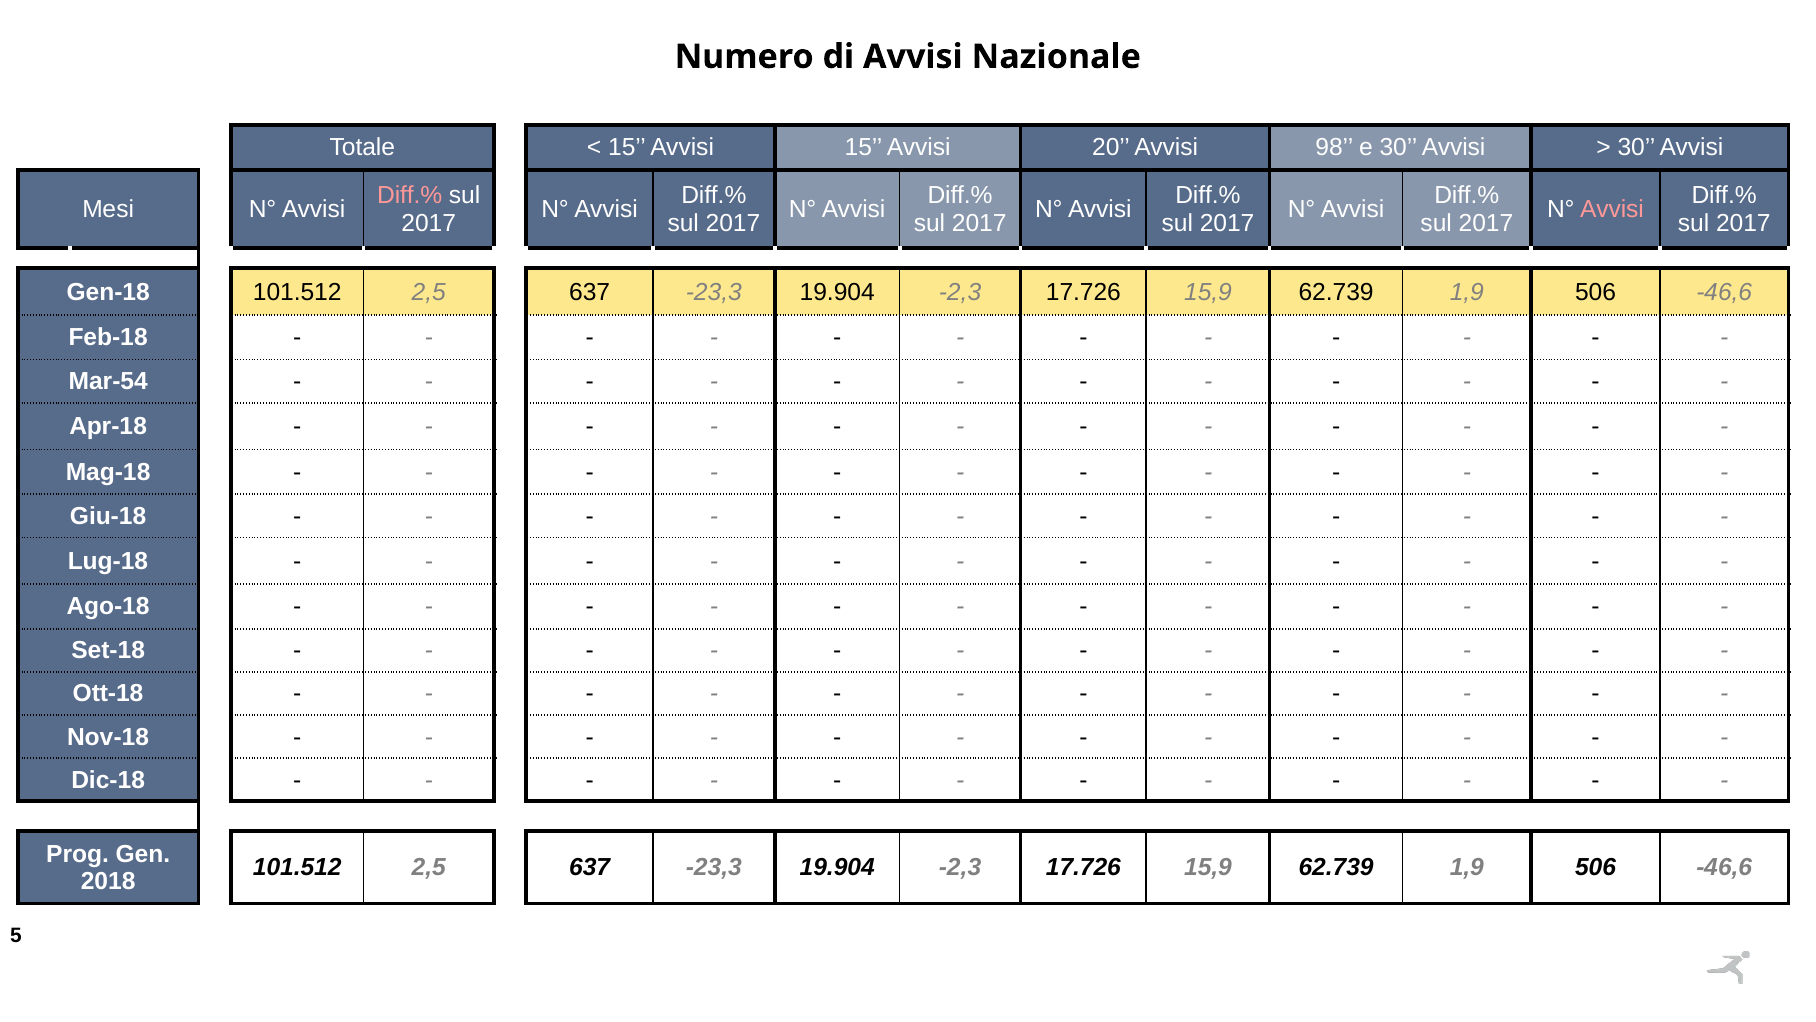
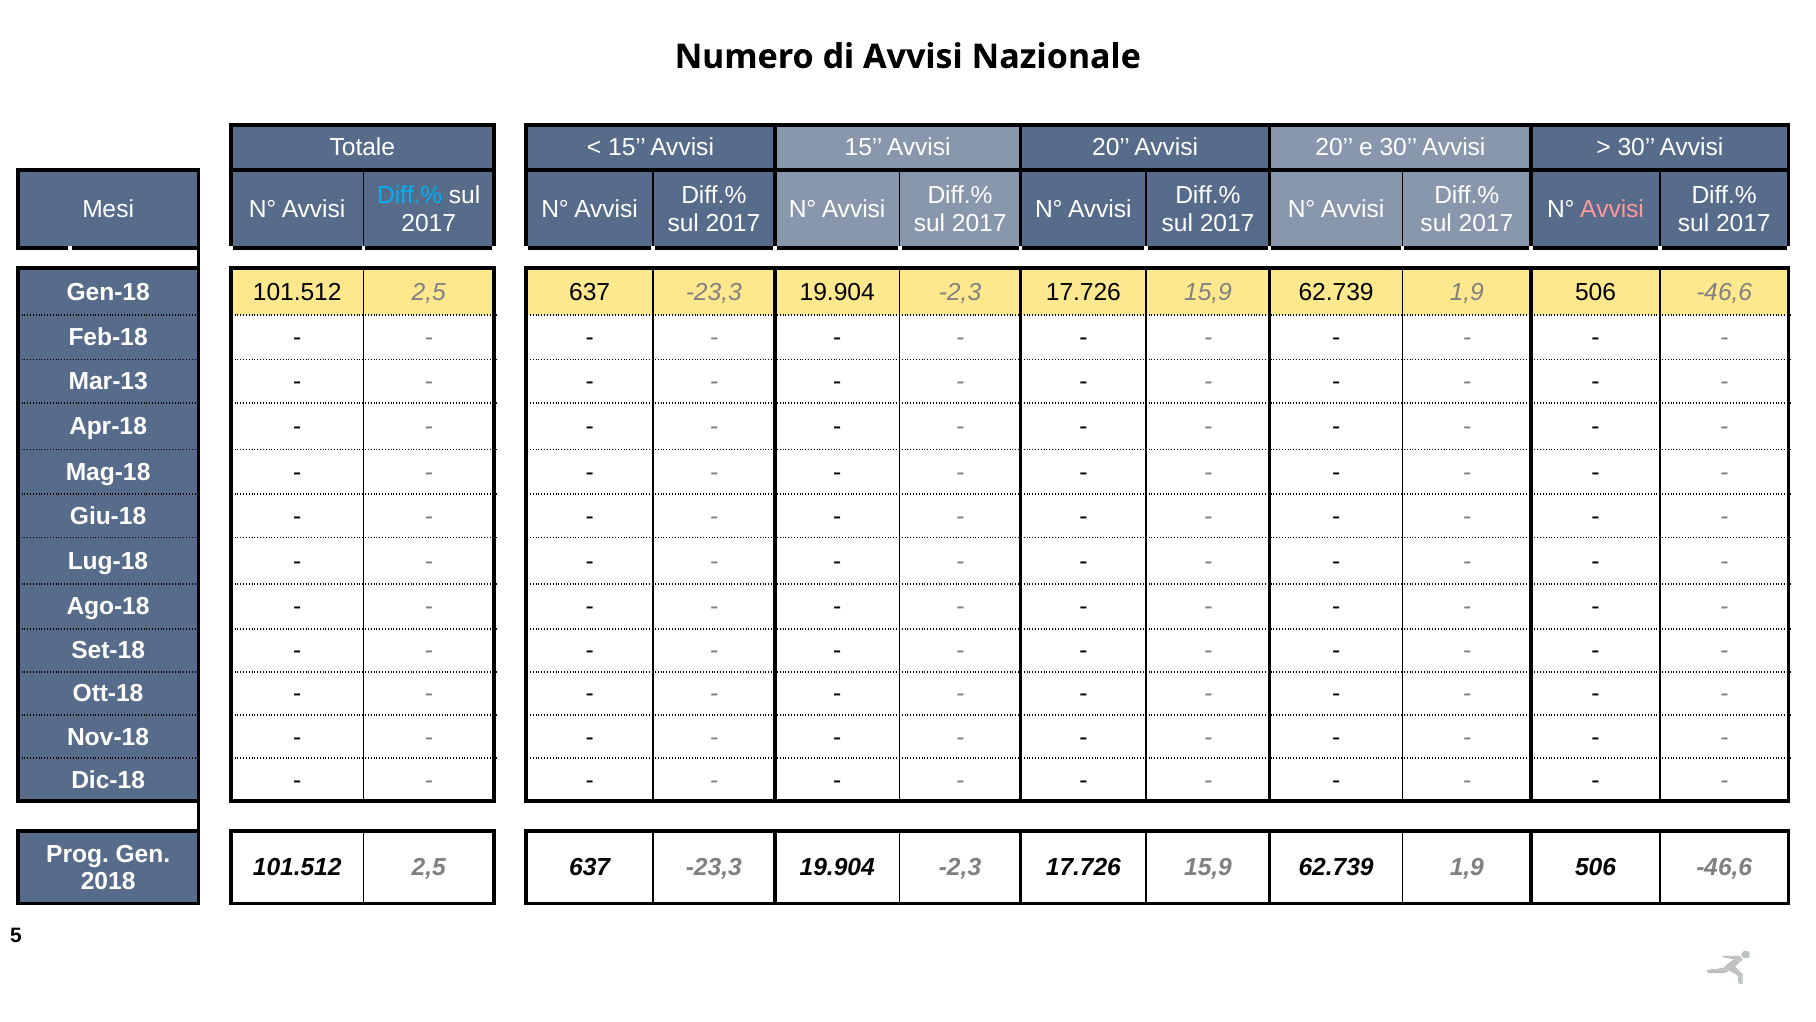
20 Avvisi 98: 98 -> 20 (1334, 148)
Diff.% colour: pink -> light blue (410, 196)
Mar-54: Mar-54 -> Mar-13 (108, 381)
